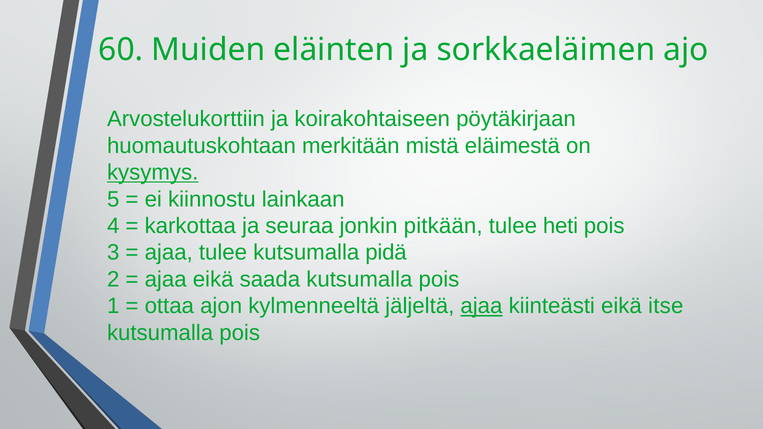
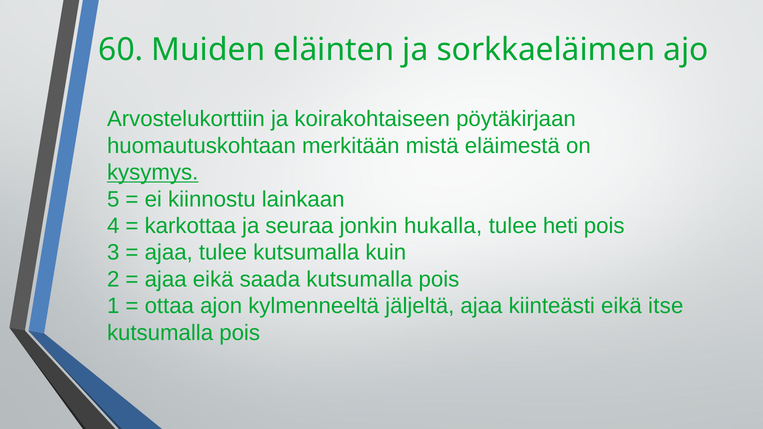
pitkään: pitkään -> hukalla (443, 226)
pidä: pidä -> kuin (386, 253)
ajaa underline: present -> none (481, 306)
